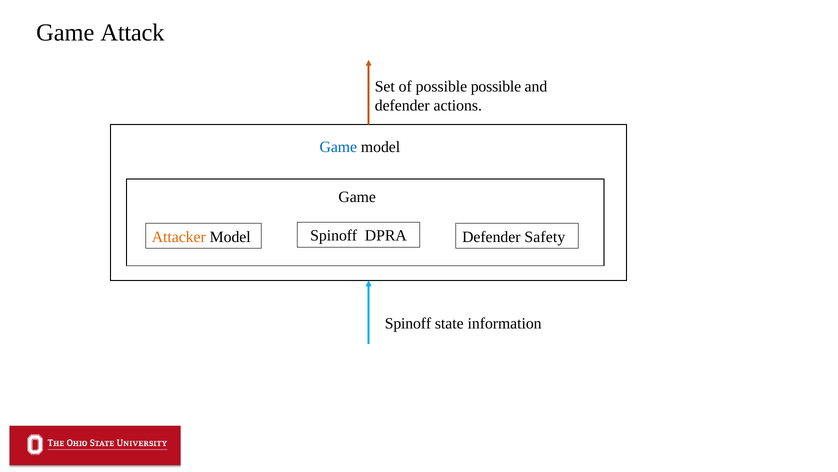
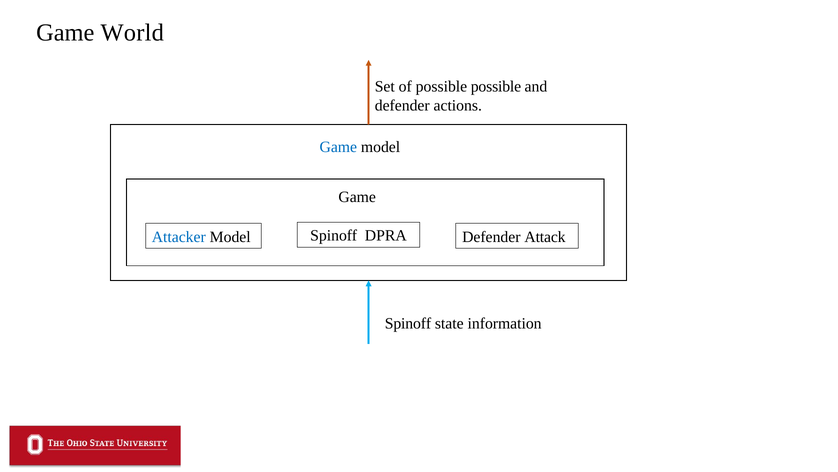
Attack: Attack -> World (132, 33)
Attacker colour: orange -> blue (179, 237)
Safety: Safety -> Attack (545, 237)
